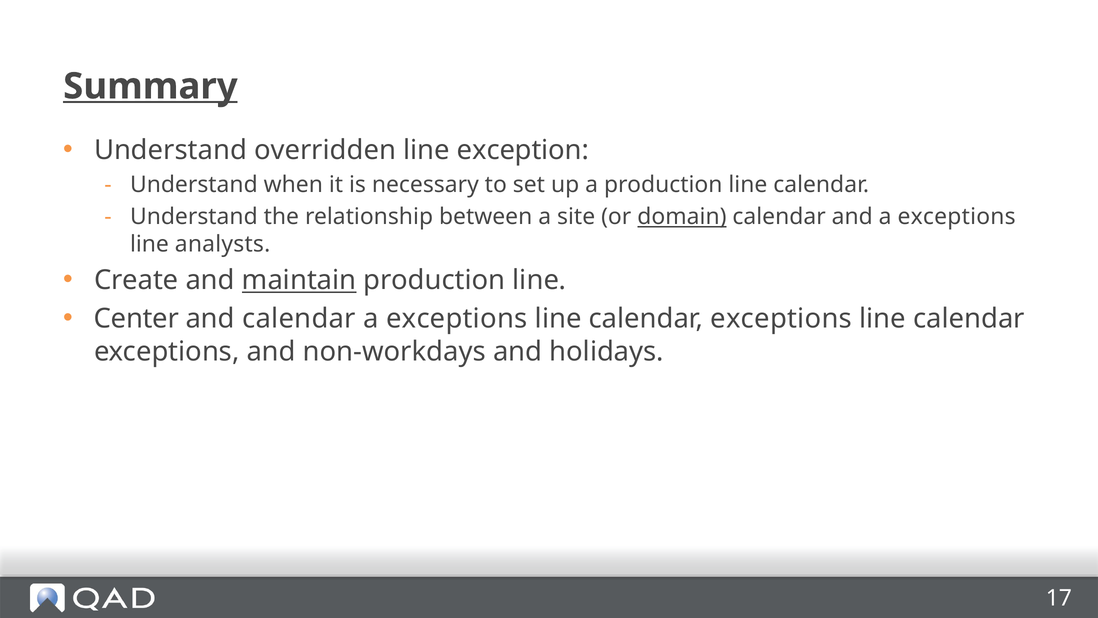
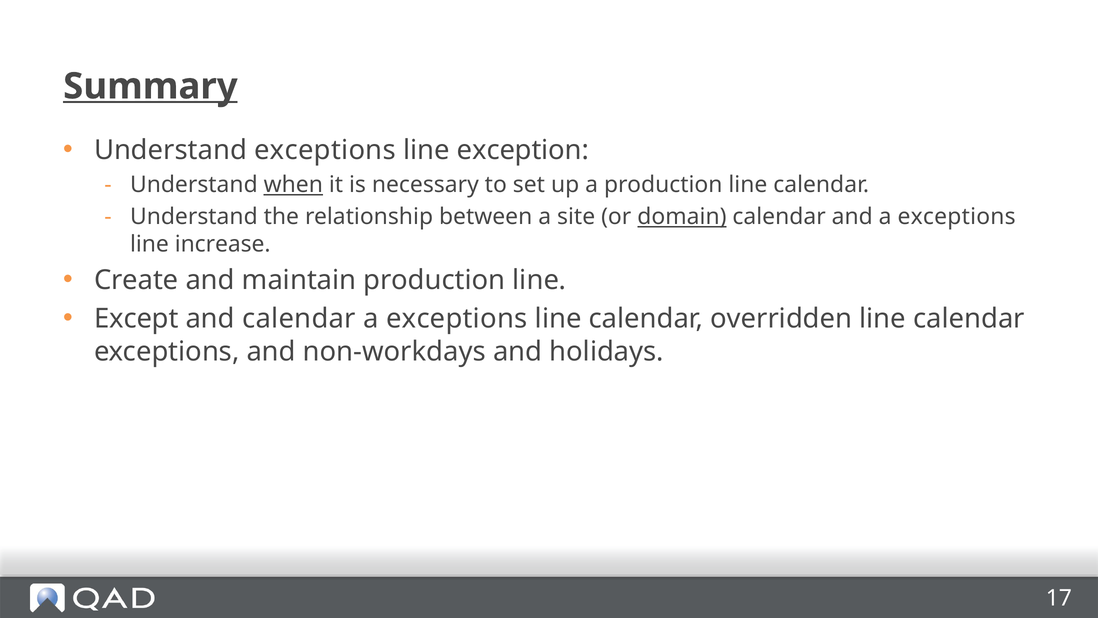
Understand overridden: overridden -> exceptions (325, 150)
when underline: none -> present (293, 185)
analysts: analysts -> increase (223, 244)
maintain underline: present -> none (299, 280)
Center: Center -> Except (136, 319)
exceptions: exceptions -> overridden (781, 319)
